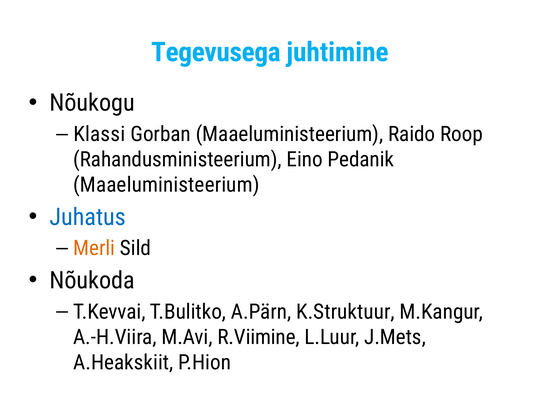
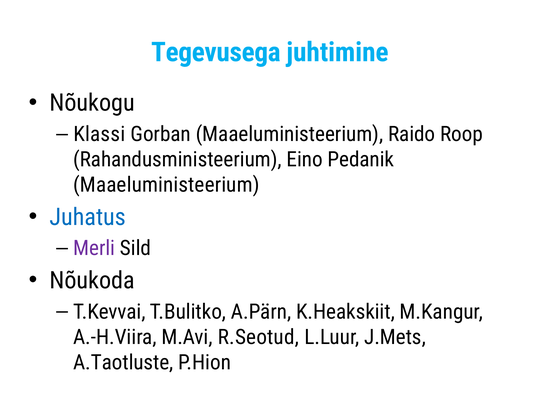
Merli colour: orange -> purple (94, 248)
K.Struktuur: K.Struktuur -> K.Heakskiit (345, 312)
R.Viimine: R.Viimine -> R.Seotud (258, 337)
A.Heakskiit: A.Heakskiit -> A.Taotluste (123, 362)
